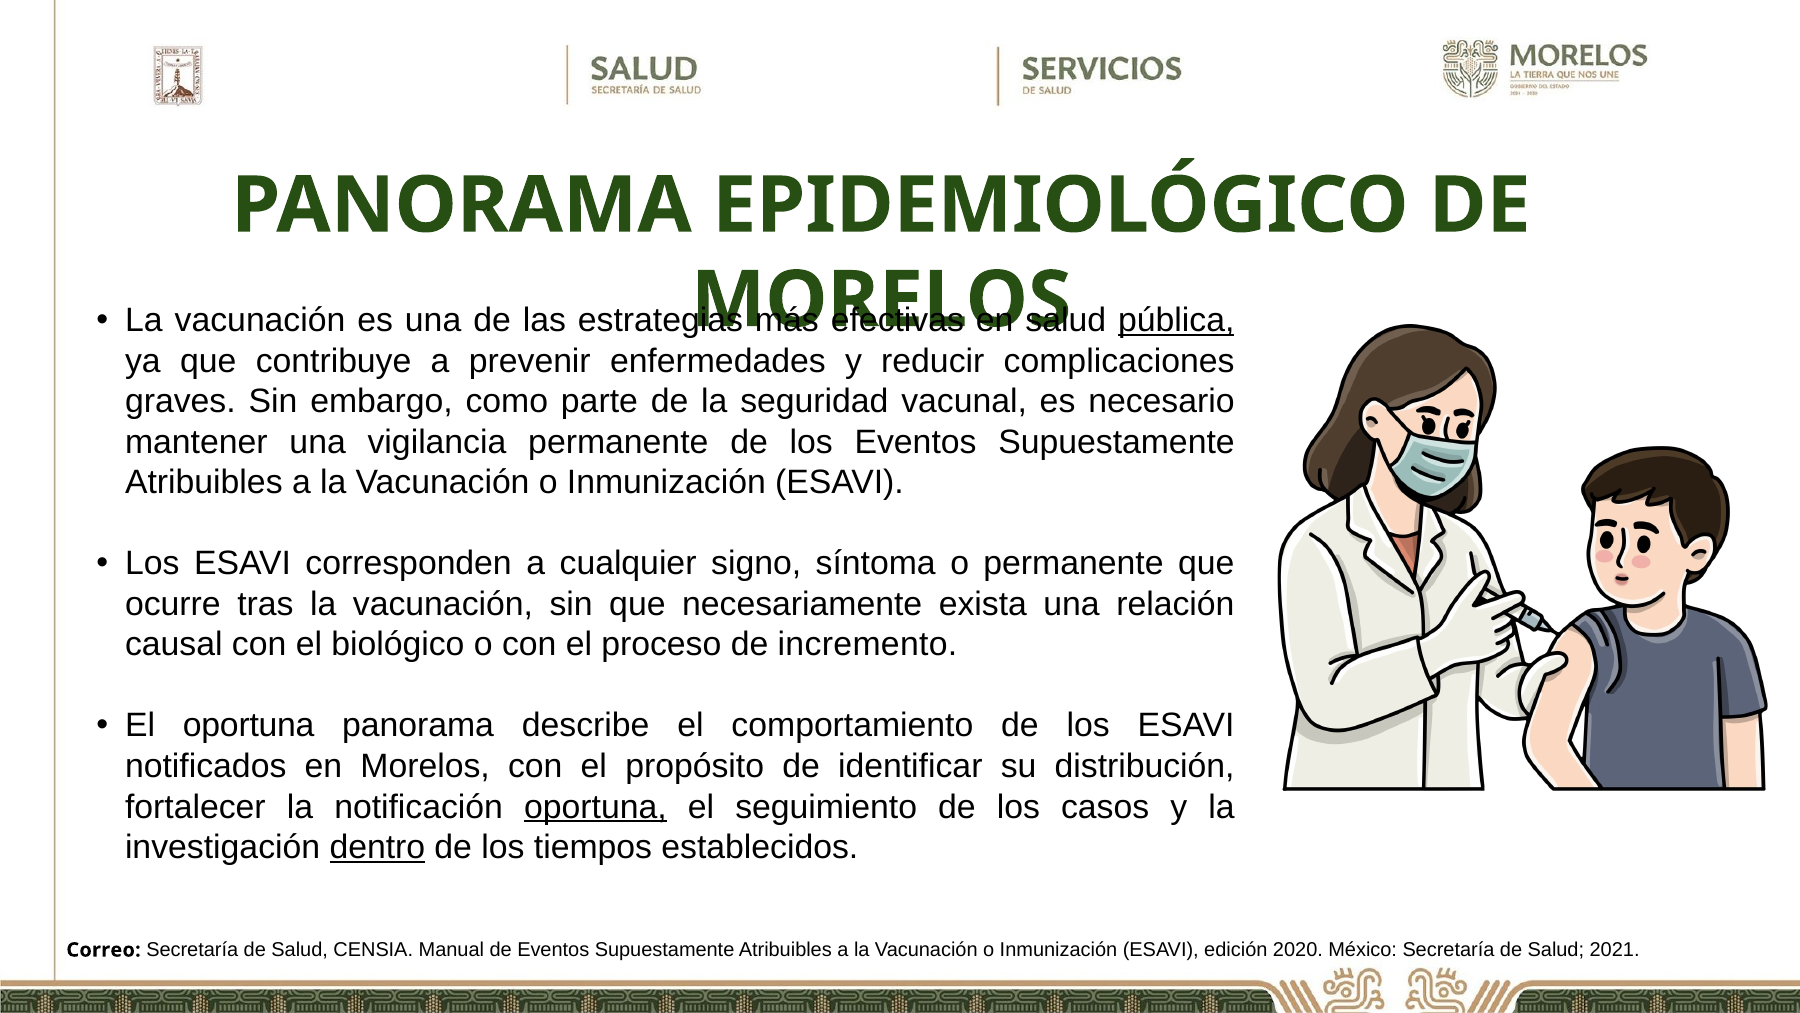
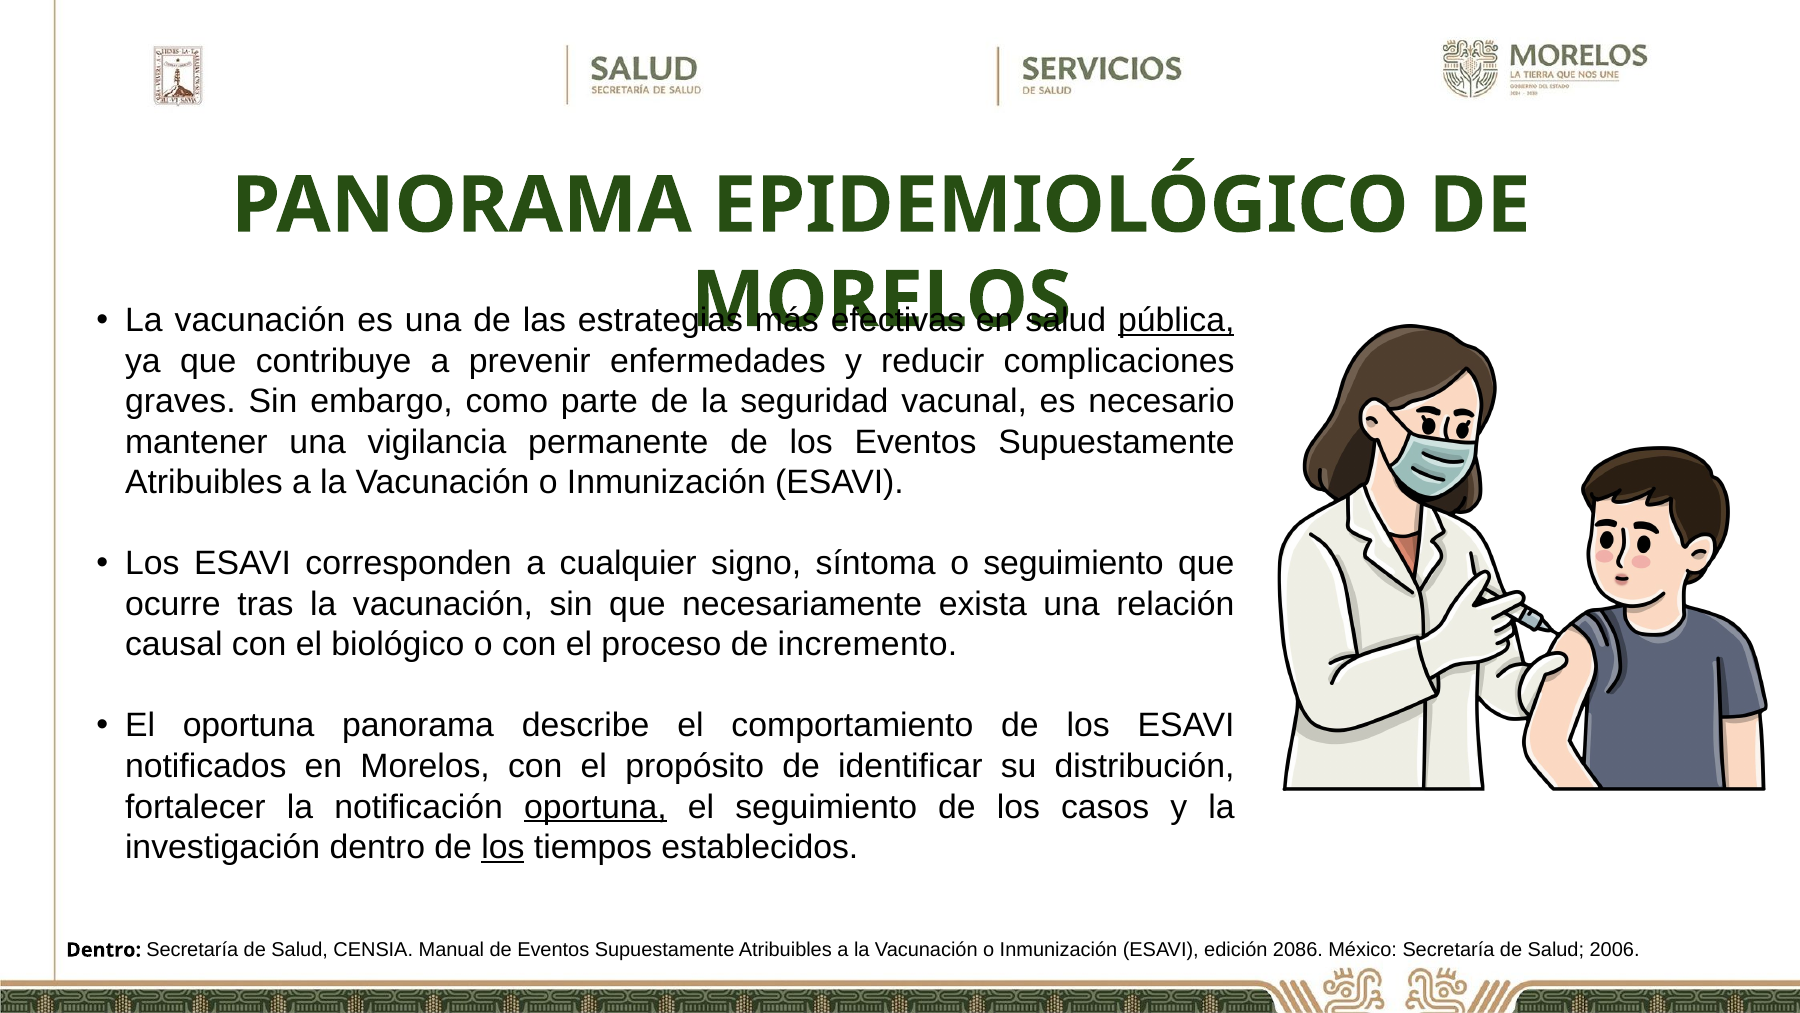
o permanente: permanente -> seguimiento (1074, 563)
dentro underline: present -> none (377, 847)
los underline: none -> present (503, 847)
Correo: Correo -> Dentro (104, 950)
2020: 2020 -> 2086 (1298, 950)
2021: 2021 -> 2006 (1615, 950)
